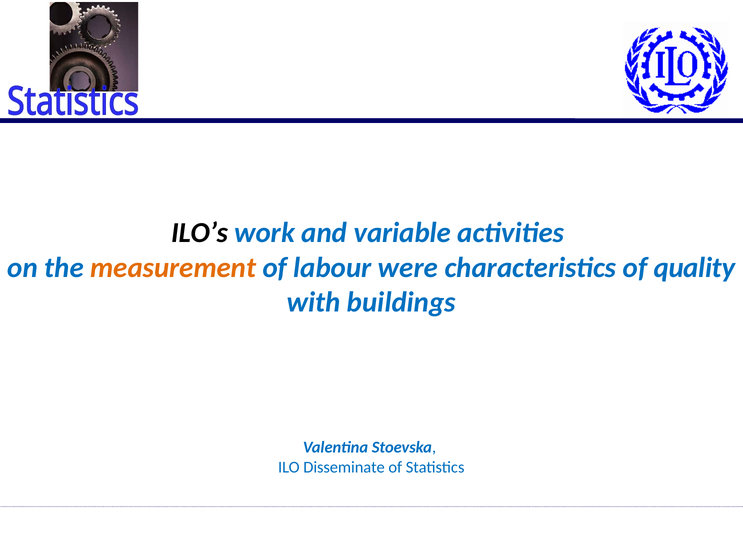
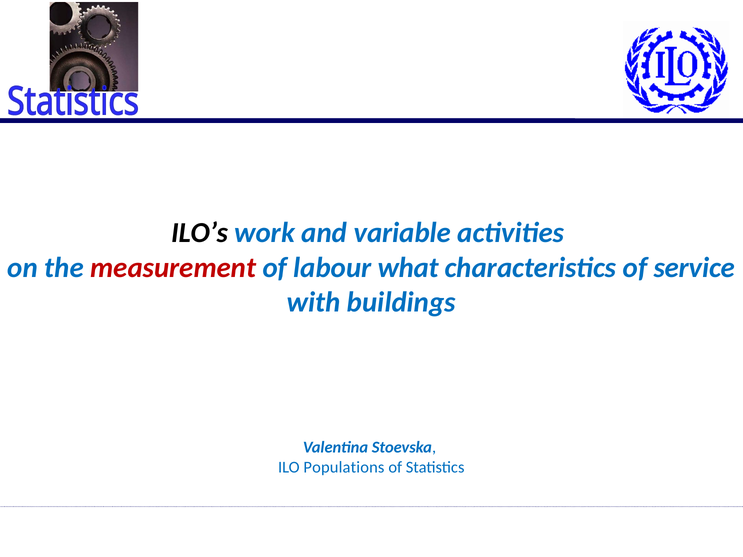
measurement colour: orange -> red (173, 268)
were: were -> what (408, 268)
quality: quality -> service (694, 268)
Disseminate: Disseminate -> Populations (344, 467)
